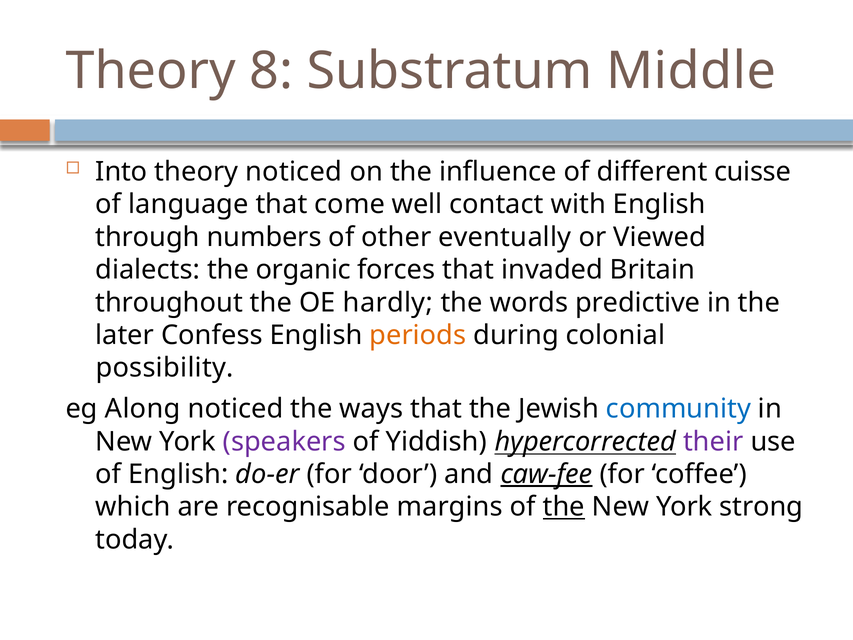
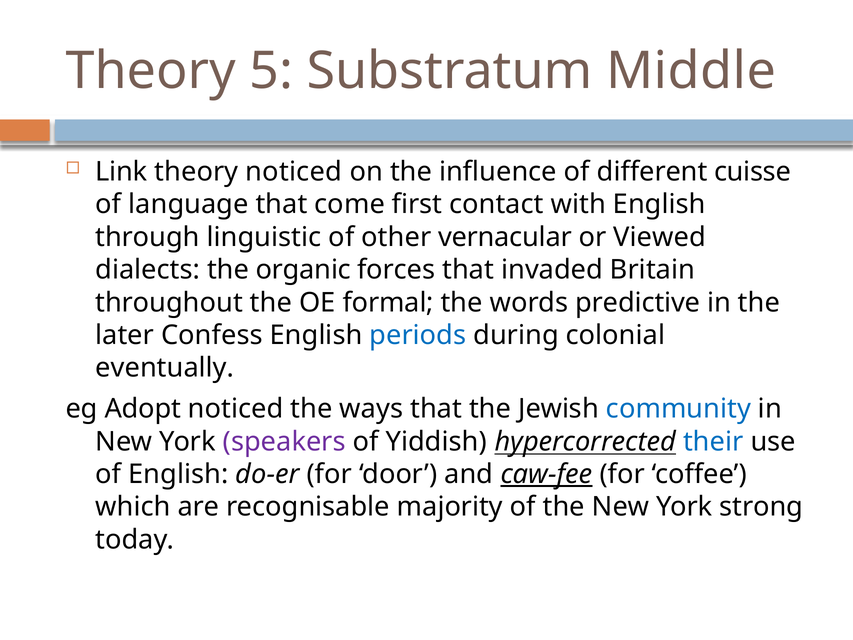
8: 8 -> 5 (271, 71)
Into: Into -> Link (121, 172)
well: well -> first (417, 204)
numbers: numbers -> linguistic (264, 237)
eventually: eventually -> vernacular (505, 237)
hardly: hardly -> formal (388, 302)
periods colour: orange -> blue (418, 335)
possibility: possibility -> eventually (165, 368)
Along: Along -> Adopt (143, 409)
their colour: purple -> blue (713, 441)
margins: margins -> majority (450, 507)
the underline: present -> none (564, 507)
